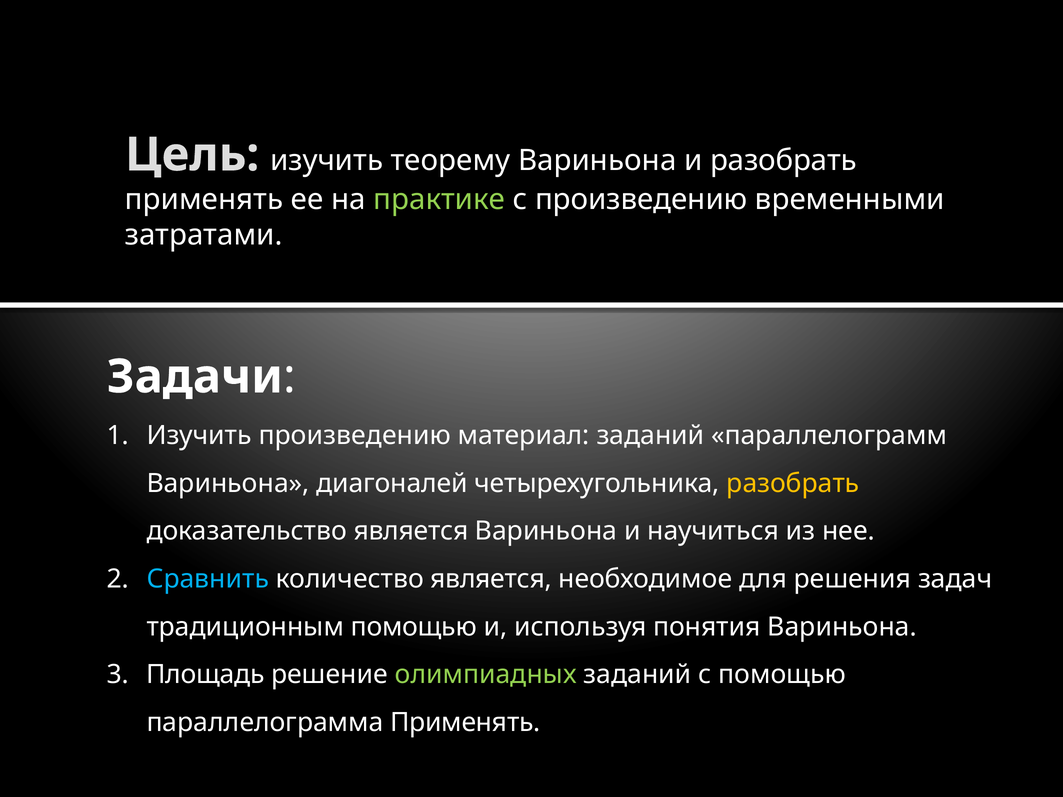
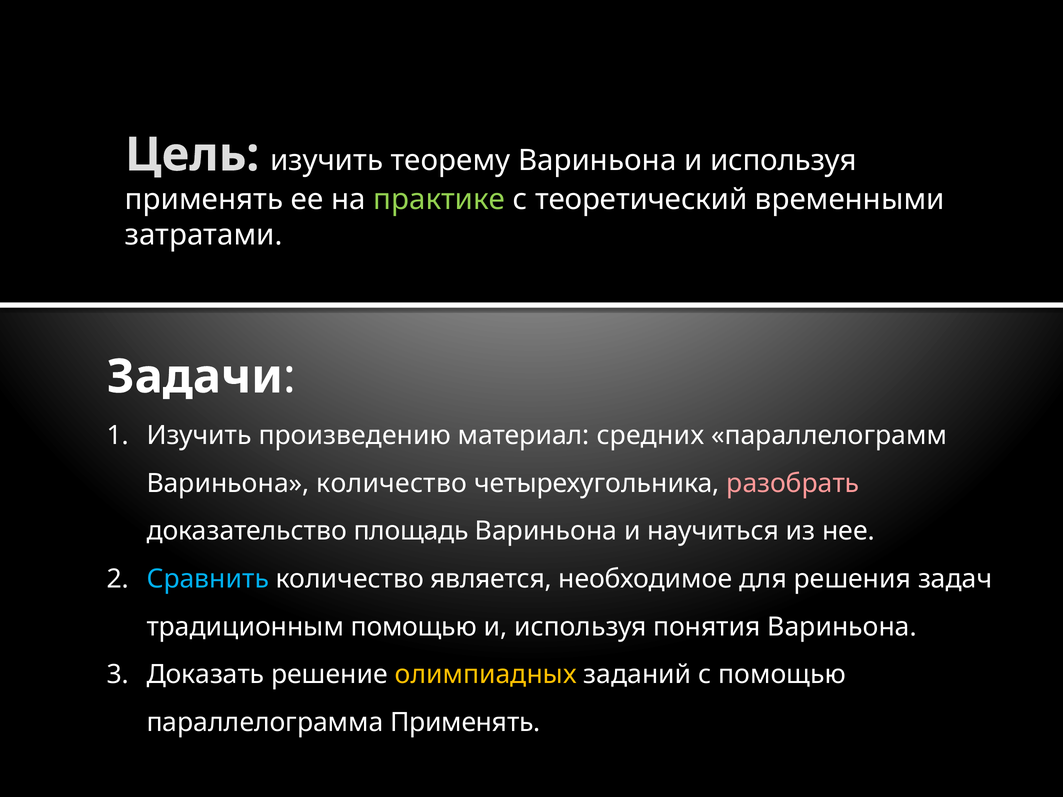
Вариньона и разобрать: разобрать -> используя (783, 161)
с произведению: произведению -> теоретический (641, 200)
материал заданий: заданий -> средних (650, 436)
Вариньона диагоналей: диагоналей -> количество (392, 484)
разобрать colour: yellow -> pink (793, 484)
доказательство является: является -> площадь (411, 531)
Площадь: Площадь -> Доказать (205, 675)
олимпиадных colour: light green -> yellow (486, 675)
